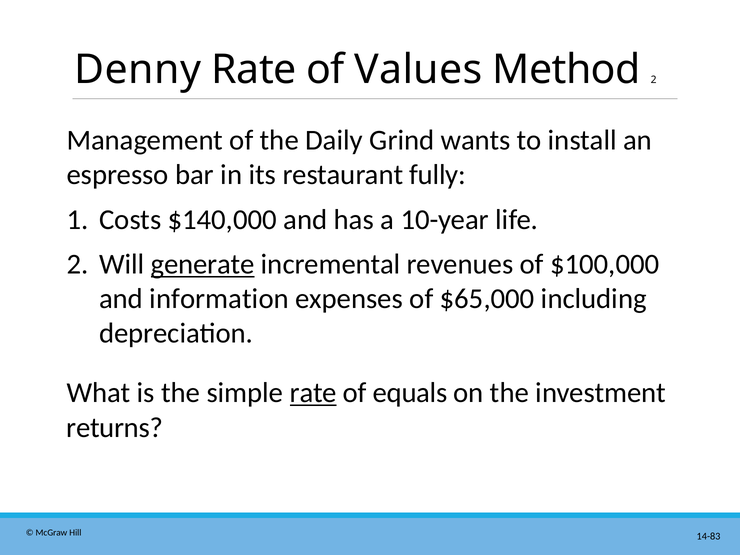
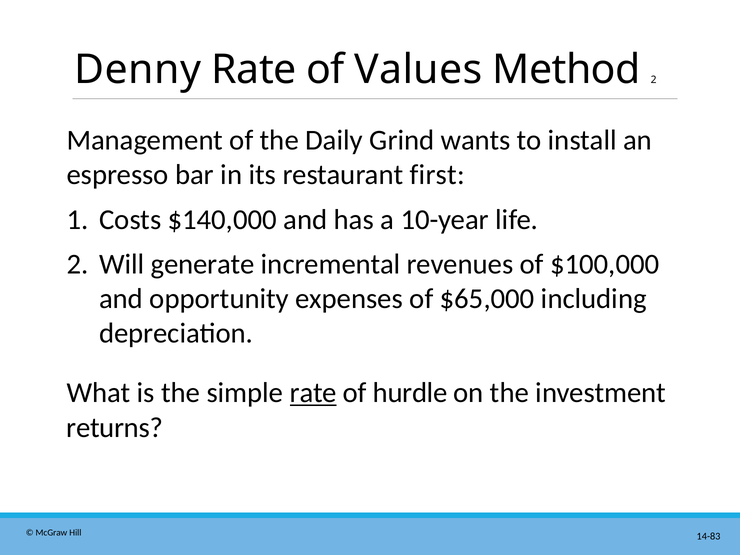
fully: fully -> first (437, 175)
generate underline: present -> none (203, 264)
information: information -> opportunity (219, 299)
equals: equals -> hurdle (410, 393)
